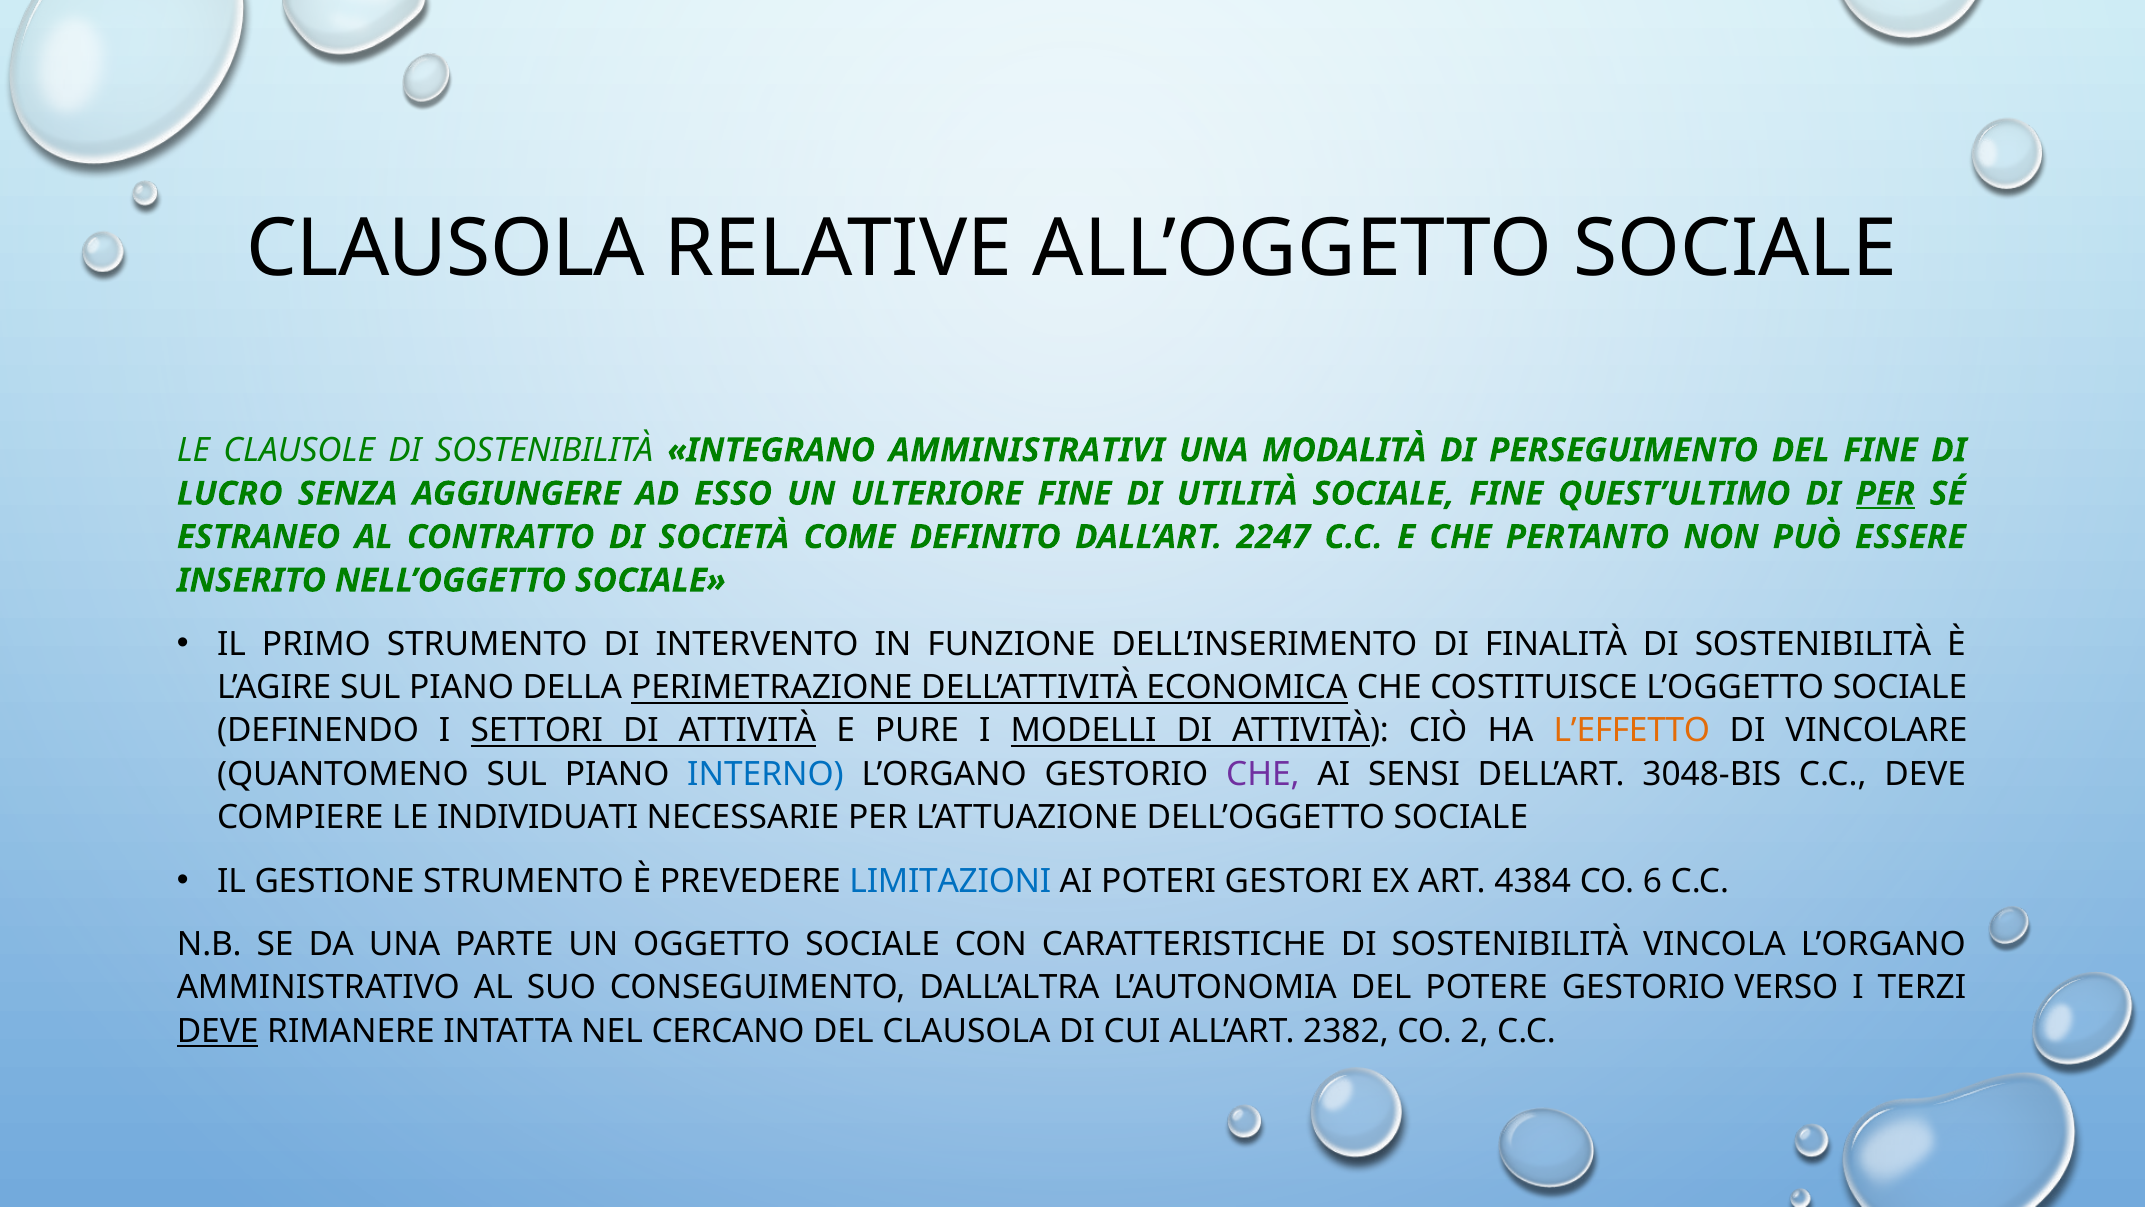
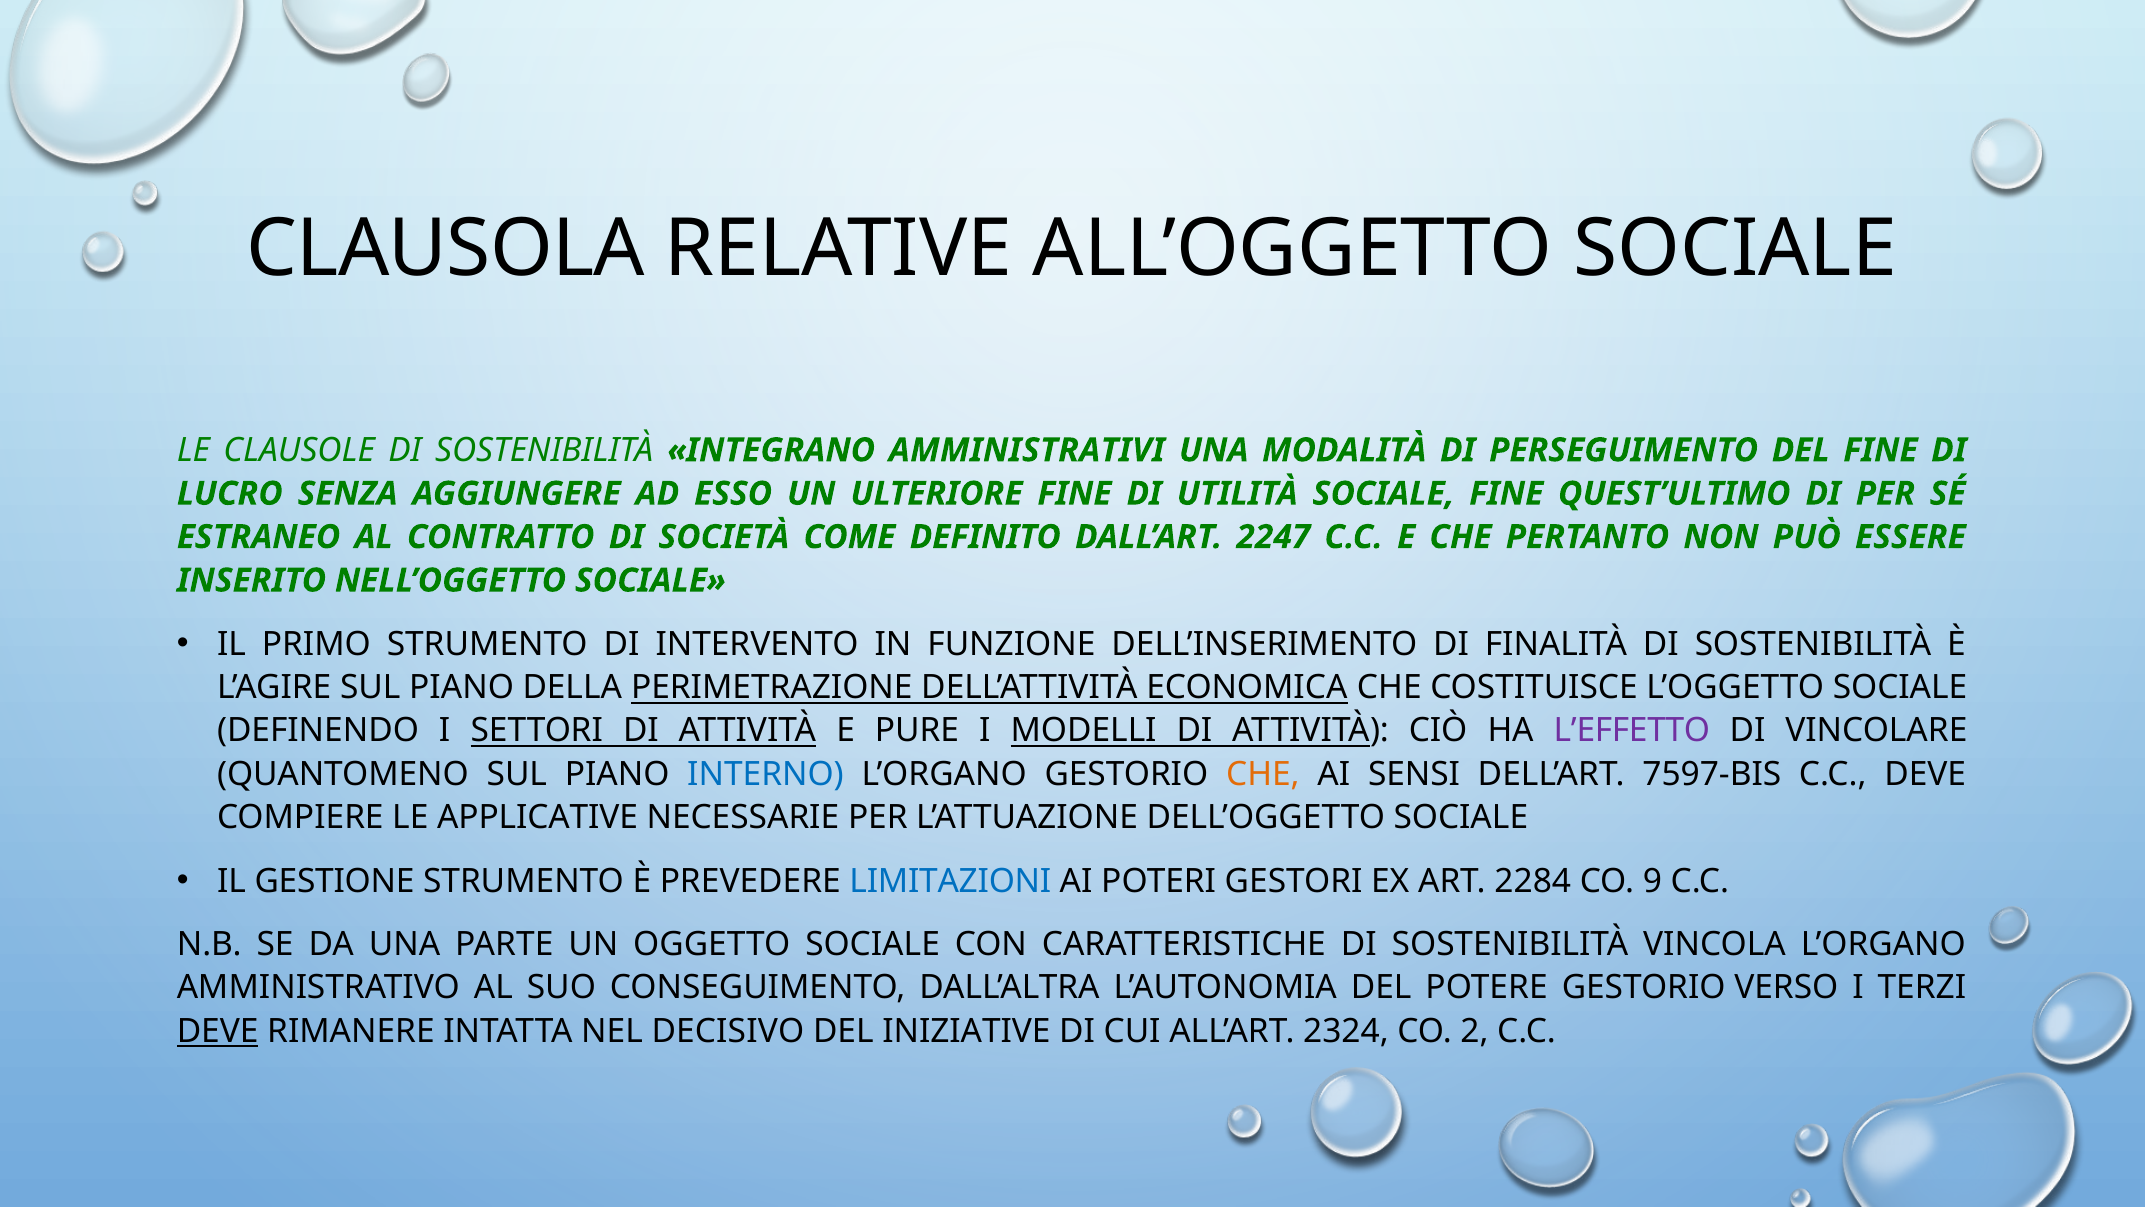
PER underline: present -> none (1885, 493)
L’EFFETTO colour: orange -> purple (1632, 730)
CHE colour: purple -> orange (1263, 774)
3048-BIS: 3048-BIS -> 7597-BIS (1712, 774)
INDIVIDUATI: INDIVIDUATI -> APPLICATIVE (538, 817)
4384: 4384 -> 2284 (1533, 881)
6: 6 -> 9 (1652, 881)
CERCANO: CERCANO -> DECISIVO (728, 1031)
DEL CLAUSOLA: CLAUSOLA -> INIZIATIVE (966, 1031)
2382: 2382 -> 2324 (1346, 1031)
